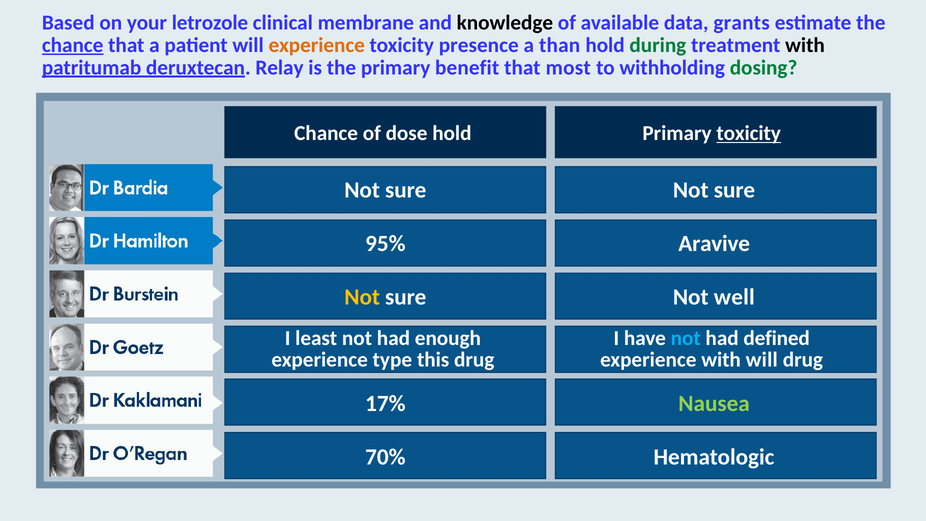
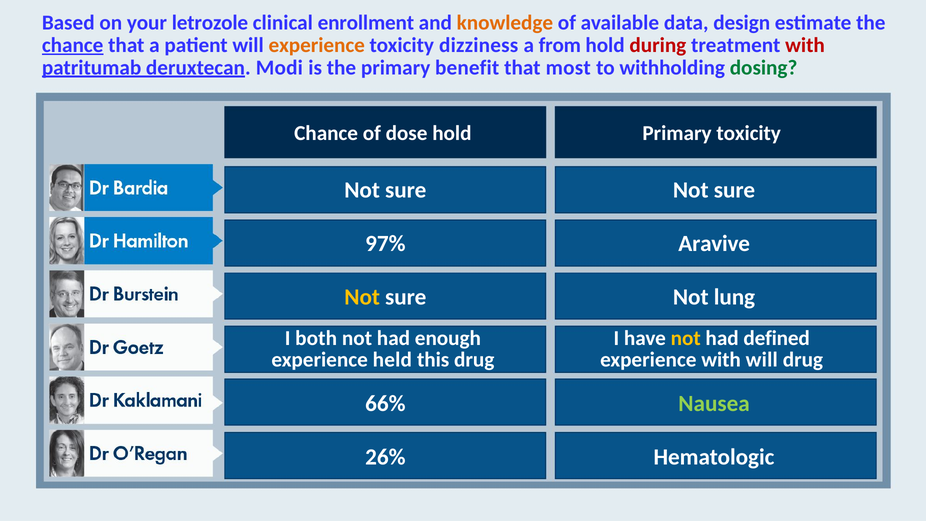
membrane: membrane -> enrollment (366, 23)
knowledge colour: black -> orange (505, 23)
grants: grants -> design (742, 23)
presence: presence -> dizziness (479, 45)
than: than -> from (560, 45)
during colour: green -> red (658, 45)
with colour: black -> red (805, 45)
Relay: Relay -> Modi (279, 68)
toxicity underline: present -> none (749, 133)
95%: 95% -> 97% (385, 244)
well: well -> lung (734, 297)
least: least -> both (316, 338)
not colour: light blue -> yellow (686, 338)
type: type -> held (392, 359)
17%: 17% -> 66% (385, 403)
70%: 70% -> 26% (385, 457)
